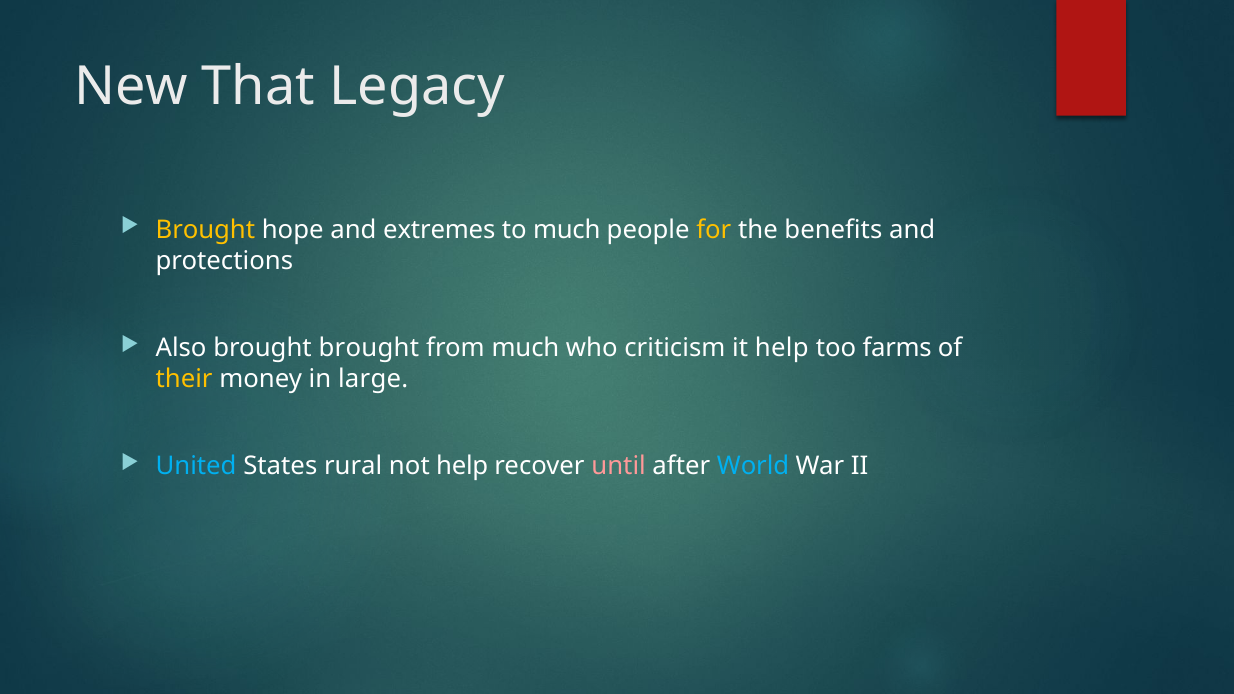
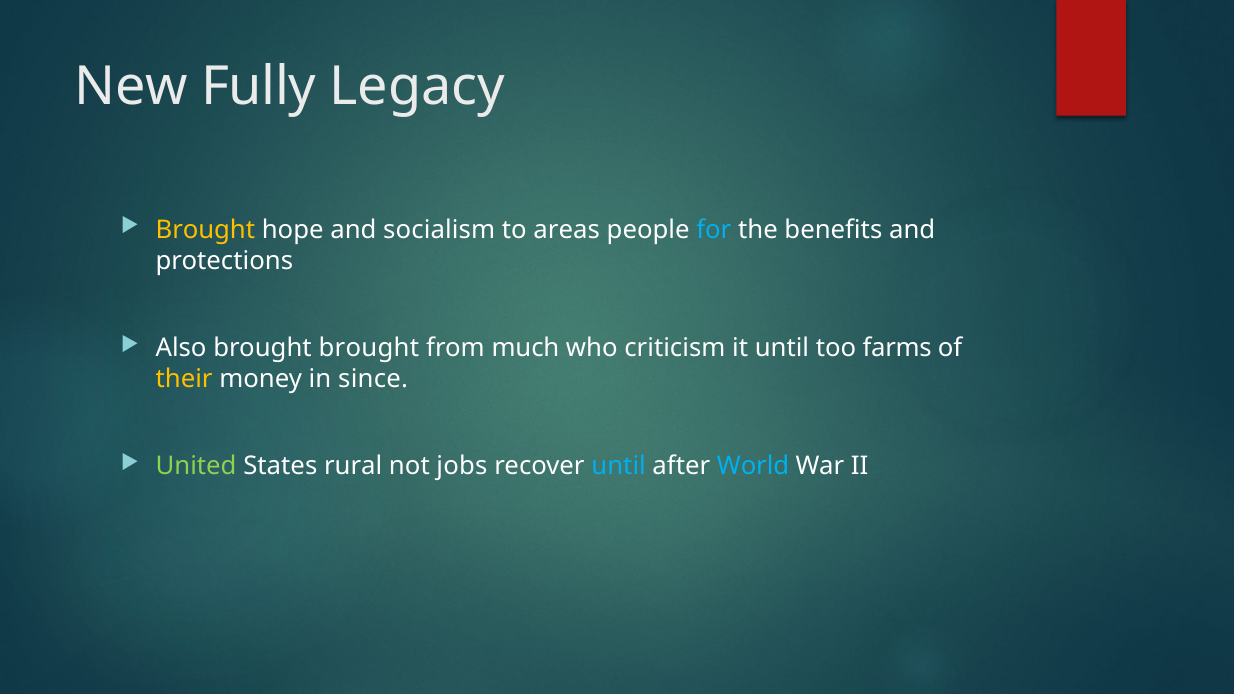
That: That -> Fully (259, 87)
extremes: extremes -> socialism (439, 230)
to much: much -> areas (567, 230)
for colour: yellow -> light blue (714, 230)
it help: help -> until (782, 348)
large: large -> since (373, 379)
United colour: light blue -> light green (196, 467)
not help: help -> jobs (462, 467)
until colour: pink -> light blue (619, 467)
